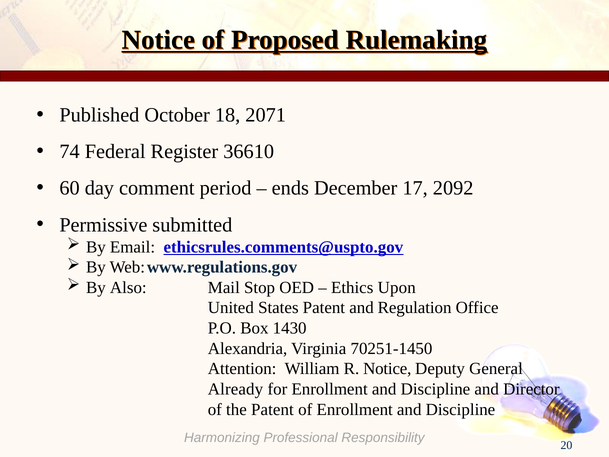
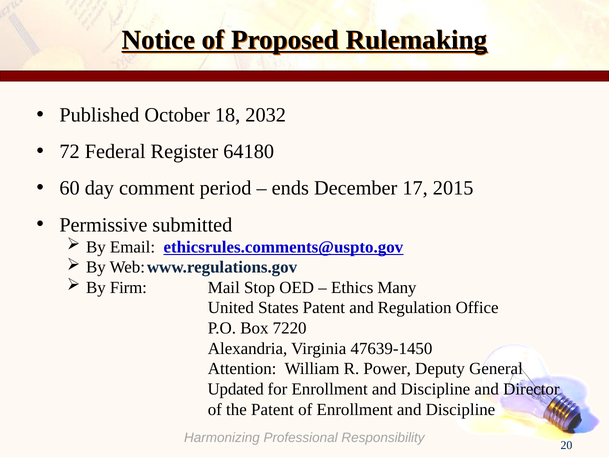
2071: 2071 -> 2032 (266, 115)
74: 74 -> 72 (70, 152)
36610: 36610 -> 64180 (249, 152)
2092: 2092 -> 2015 (453, 188)
Also: Also -> Firm (128, 287)
Upon: Upon -> Many (397, 287)
1430: 1430 -> 7220 (290, 328)
70251-1450: 70251-1450 -> 47639-1450 (391, 348)
R Notice: Notice -> Power (387, 369)
Already: Already -> Updated (236, 389)
